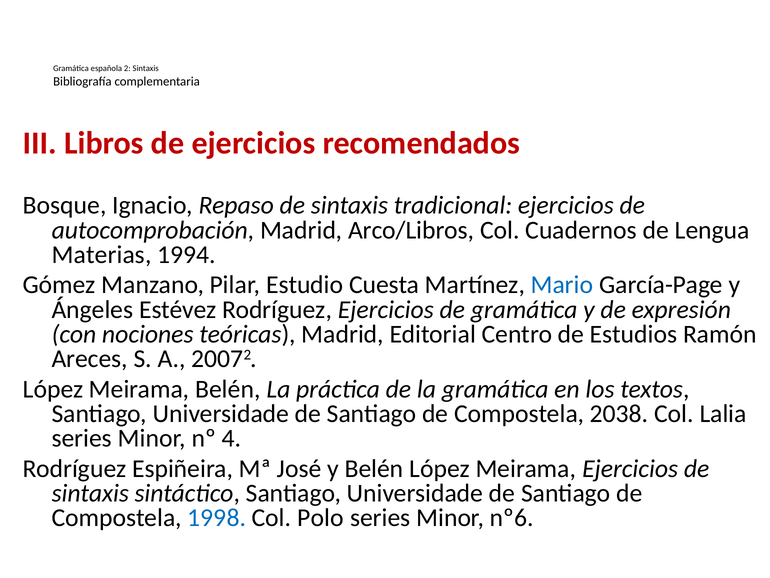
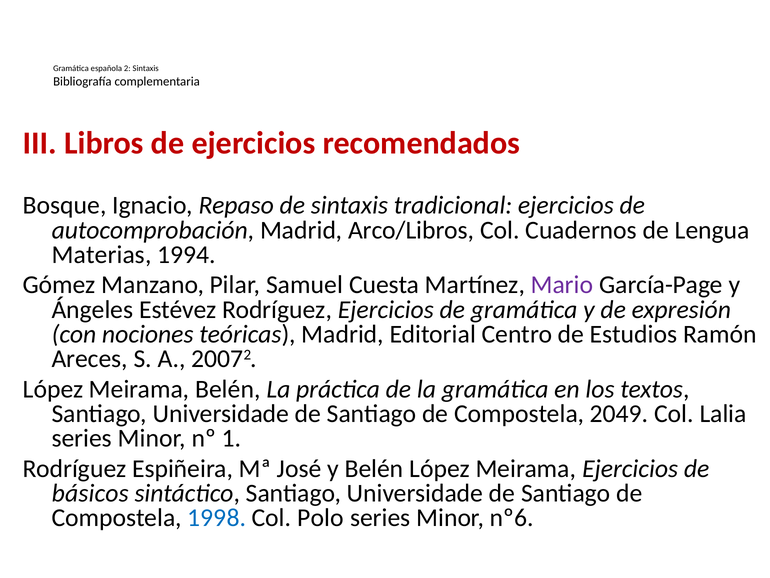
Estudio: Estudio -> Samuel (305, 285)
Mario colour: blue -> purple (562, 285)
2038: 2038 -> 2049 (619, 413)
4: 4 -> 1 (231, 438)
sintaxis: sintaxis -> básicos (90, 493)
